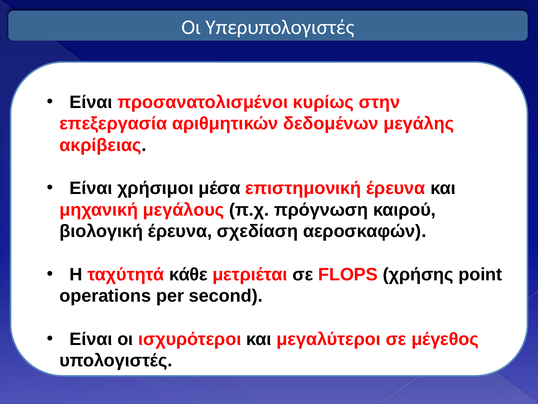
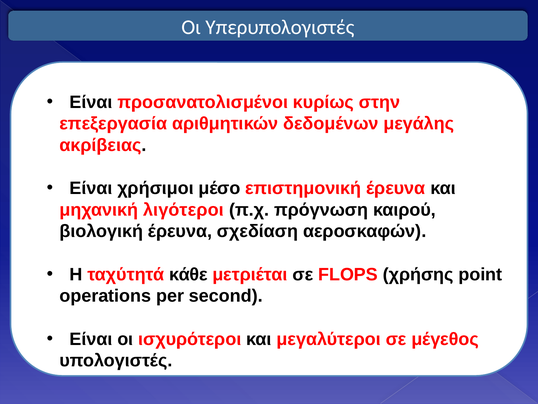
μέσα: μέσα -> μέσο (219, 188)
μεγάλους: μεγάλους -> λιγότεροι (183, 210)
